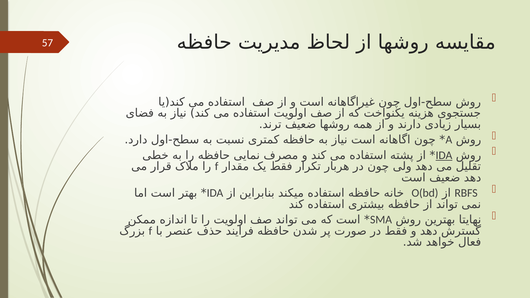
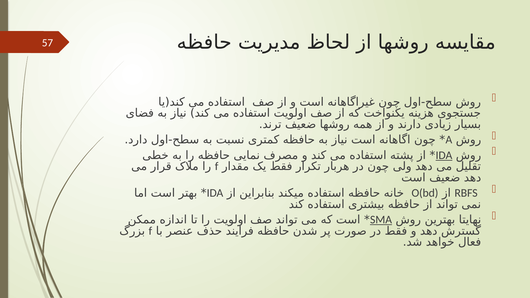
SMA underline: none -> present (381, 220)
